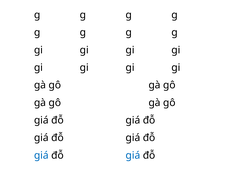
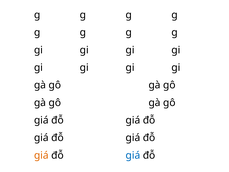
giá colour: blue -> orange (41, 155)
